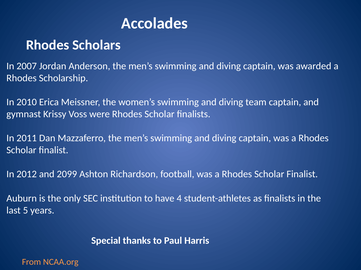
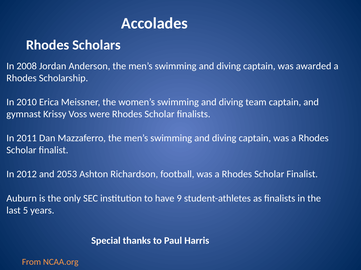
2007: 2007 -> 2008 (27, 66)
2099: 2099 -> 2053 (67, 175)
4: 4 -> 9 (179, 199)
